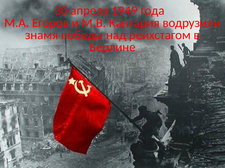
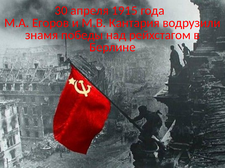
1949: 1949 -> 1915 (125, 11)
